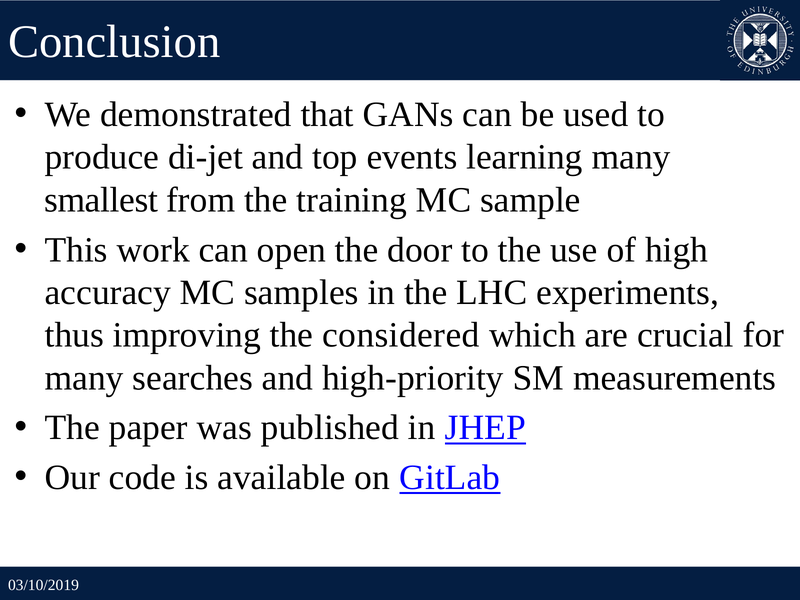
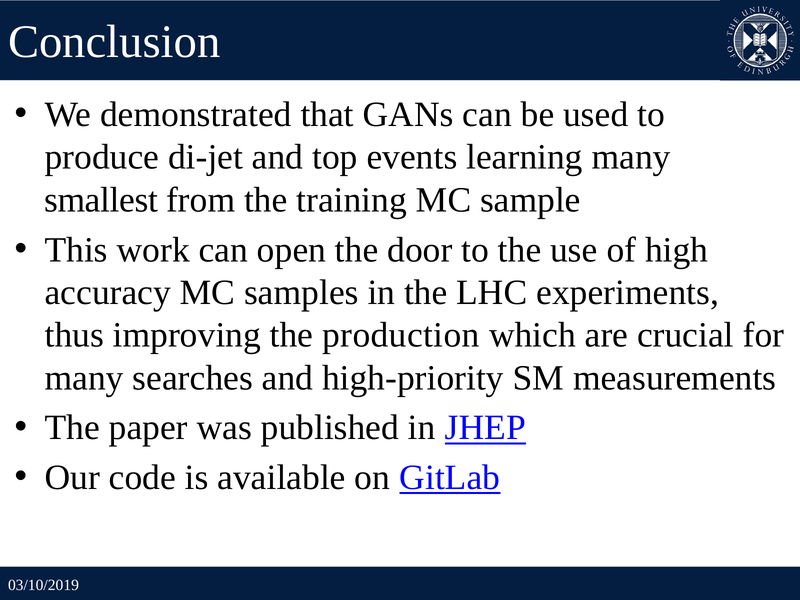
considered: considered -> production (401, 335)
